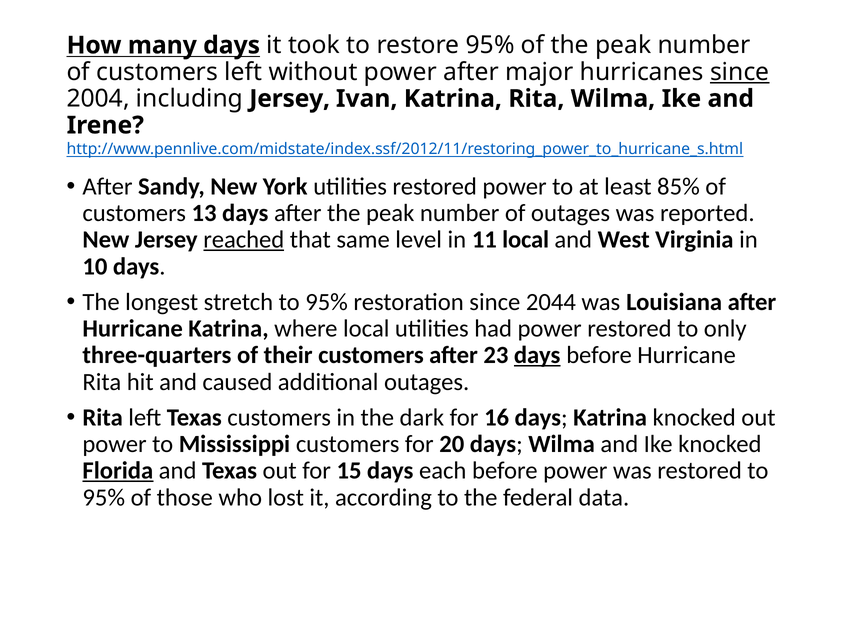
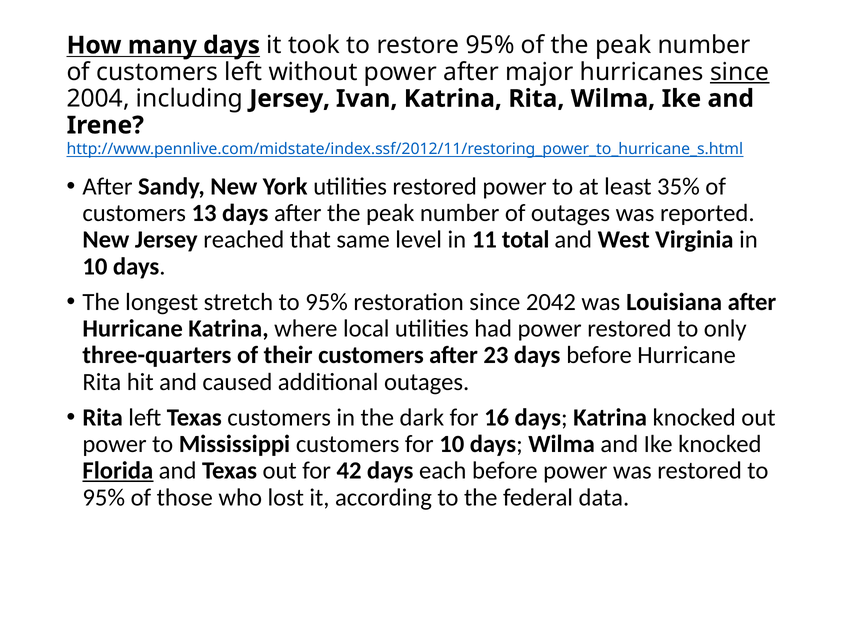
85%: 85% -> 35% (678, 186)
reached underline: present -> none (244, 240)
11 local: local -> total (526, 240)
2044: 2044 -> 2042 (551, 302)
days underline: present -> none (537, 355)
for 20: 20 -> 10 (452, 444)
15: 15 -> 42 (349, 470)
